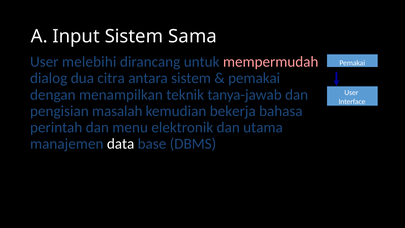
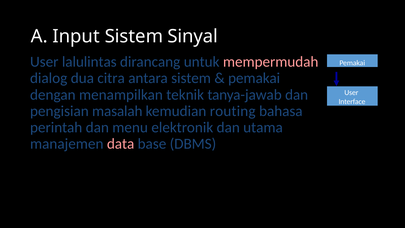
Sama: Sama -> Sinyal (193, 36)
melebihi: melebihi -> lalulintas (89, 62)
bekerja: bekerja -> routing (233, 111)
data colour: white -> pink (121, 144)
